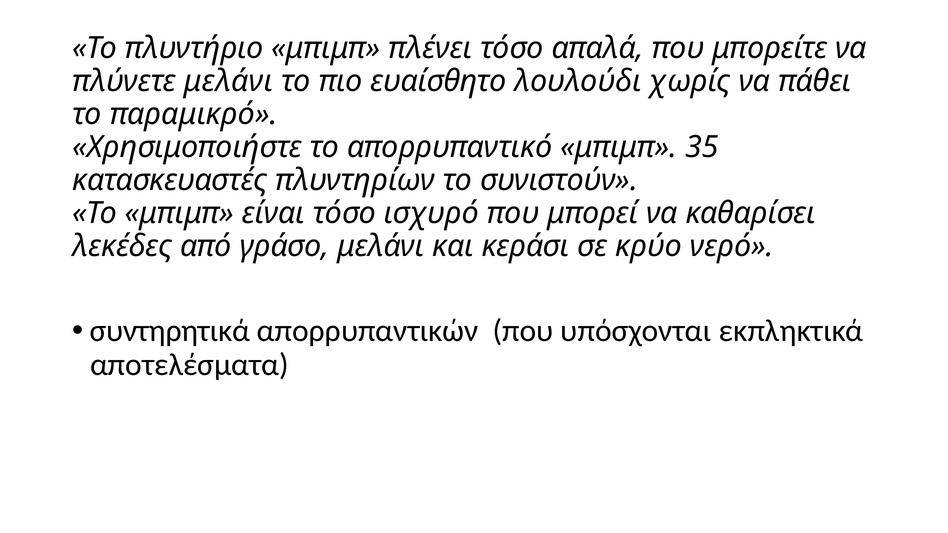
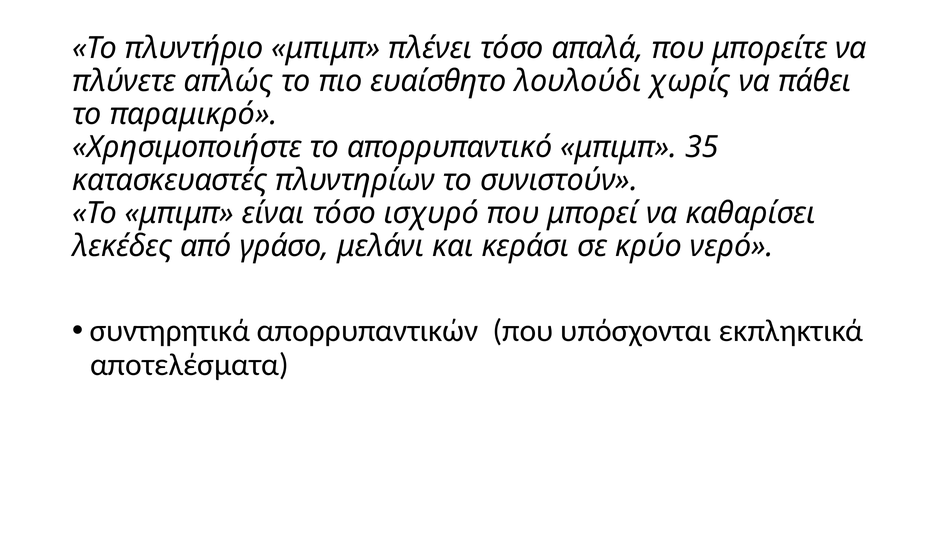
πλύνετε μελάνι: μελάνι -> απλώς (228, 81)
